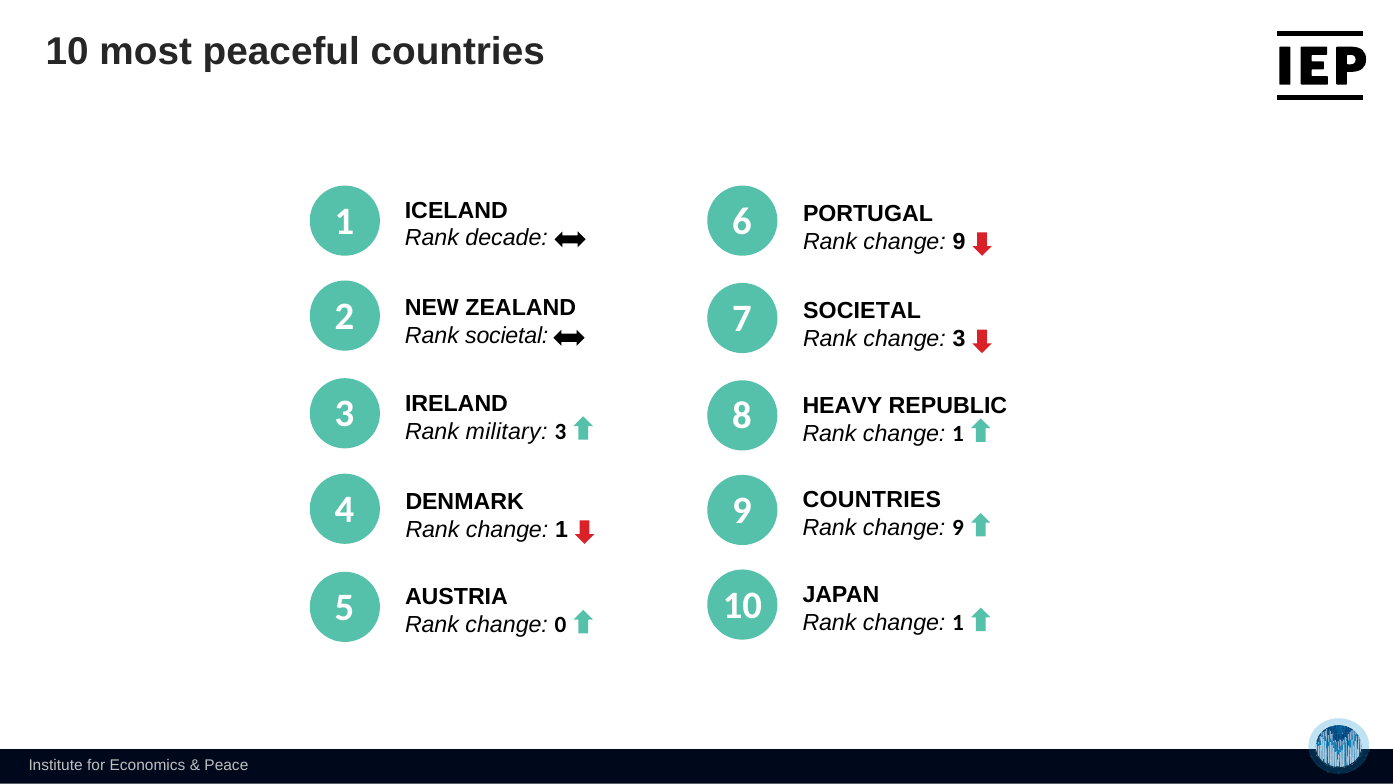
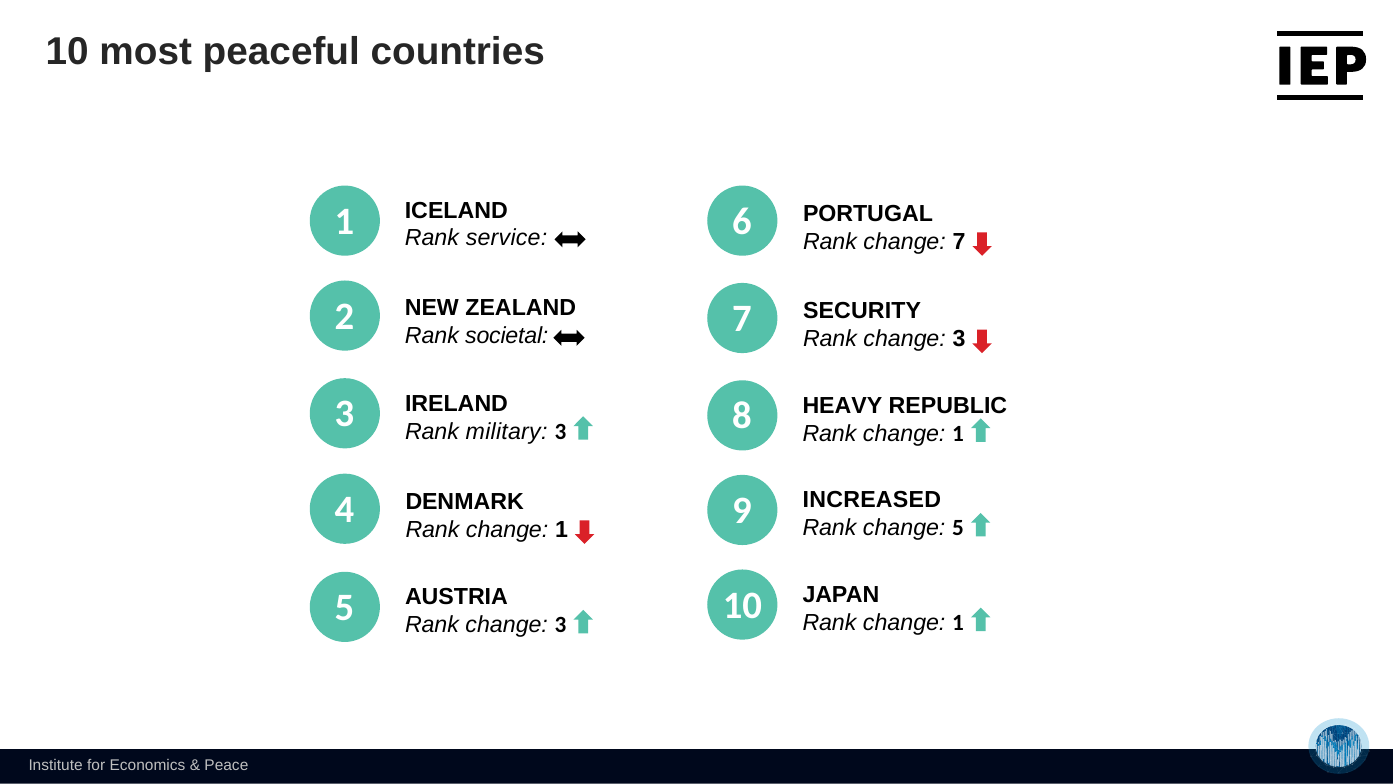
decade: decade -> service (507, 238)
9: 9 -> 7 (959, 241)
SOCIETAL: SOCIETAL -> SECURITY (862, 311)
COUNTRIES: COUNTRIES -> INCREASED (872, 500)
9: 9 -> 5 (958, 528)
0: 0 -> 3 (560, 625)
